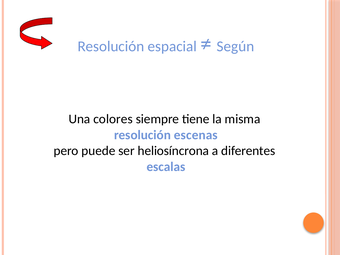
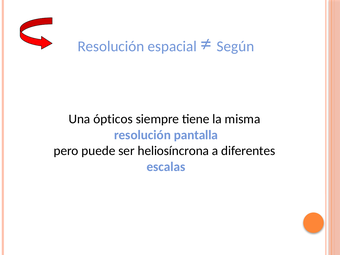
colores: colores -> ópticos (113, 119)
escenas: escenas -> pantalla (196, 135)
